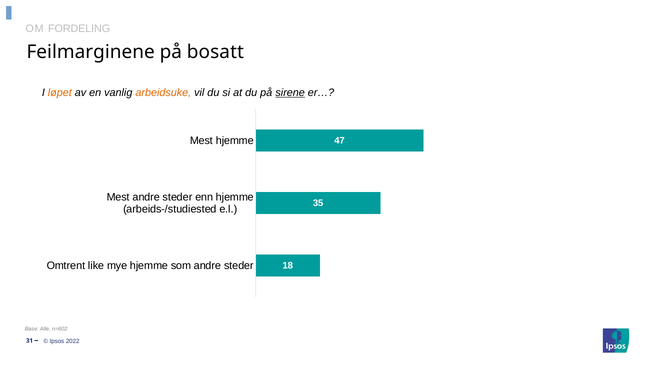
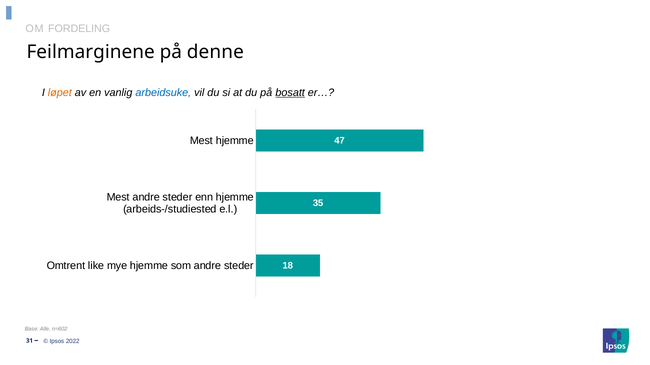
bosatt: bosatt -> denne (215, 52)
arbeidsuke colour: orange -> blue (163, 93)
sirene: sirene -> bosatt (290, 93)
